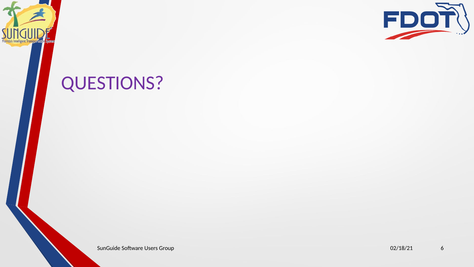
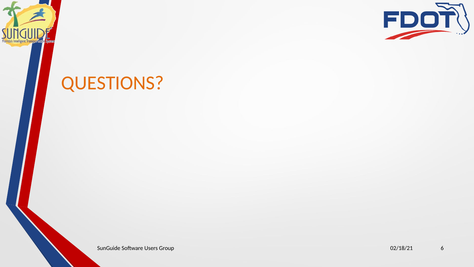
QUESTIONS colour: purple -> orange (113, 83)
